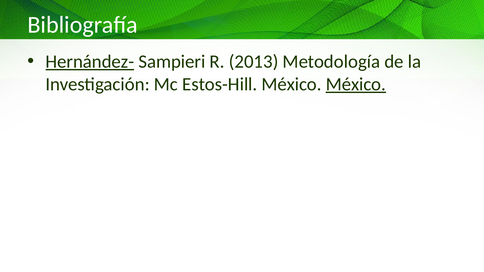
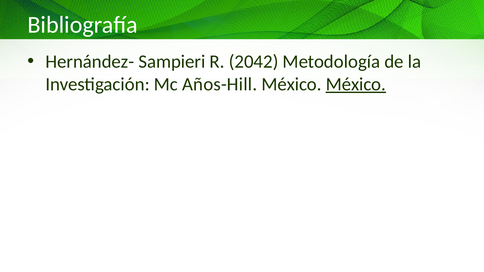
Hernández- underline: present -> none (90, 62)
2013: 2013 -> 2042 (254, 62)
Estos-Hill: Estos-Hill -> Años-Hill (220, 84)
